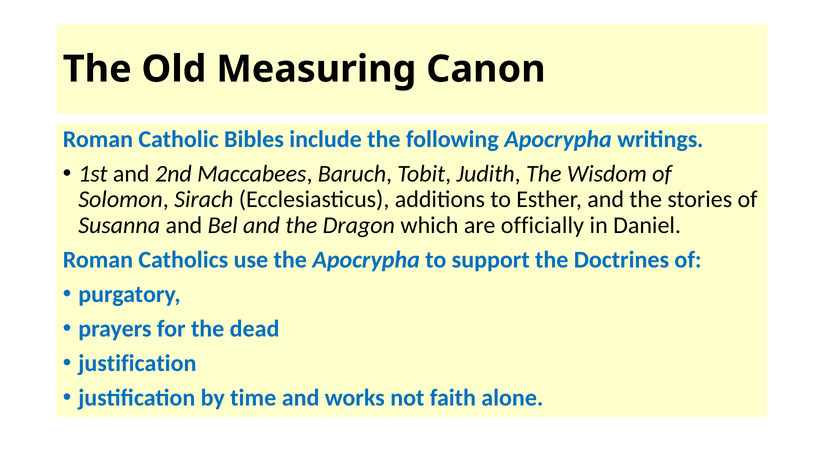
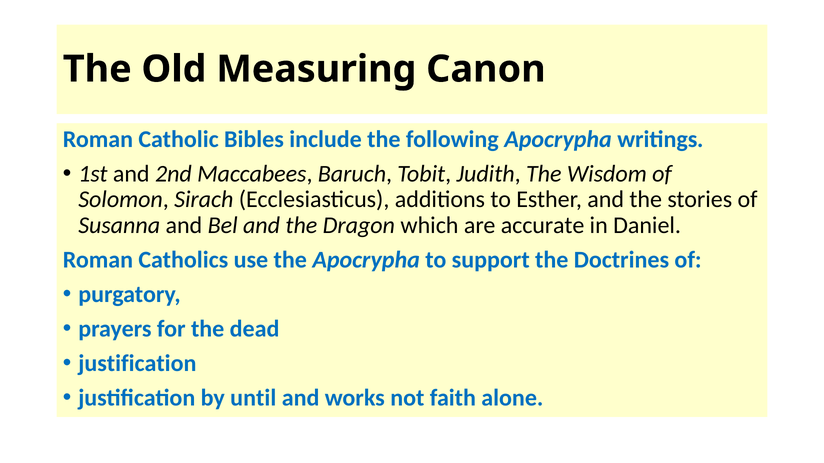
officially: officially -> accurate (543, 226)
time: time -> until (253, 398)
